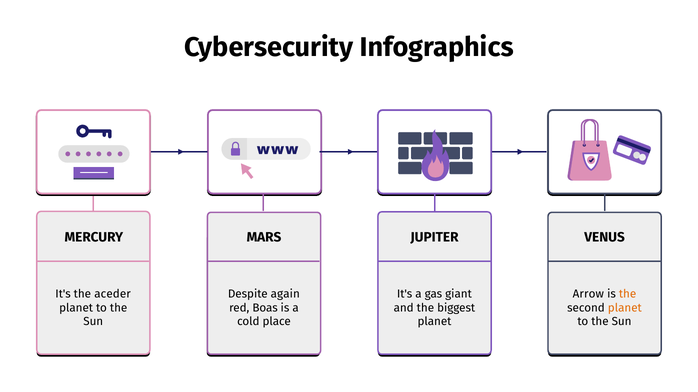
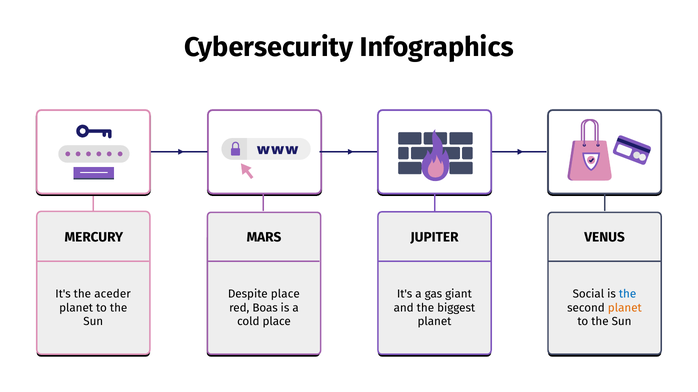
Despite again: again -> place (285, 294)
Arrow: Arrow -> Social (588, 294)
the colour: orange -> blue (628, 294)
